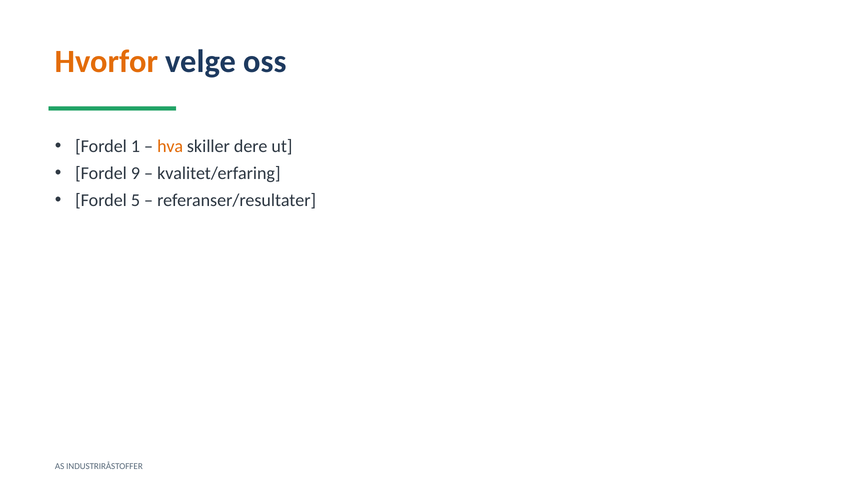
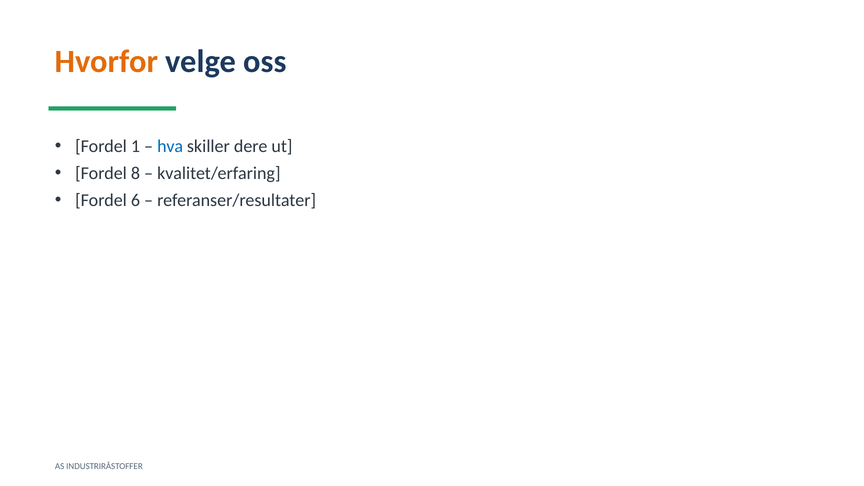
hva colour: orange -> blue (170, 146)
9: 9 -> 8 (135, 173)
5: 5 -> 6 (135, 200)
